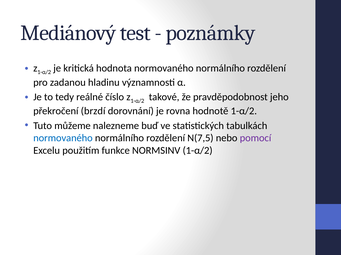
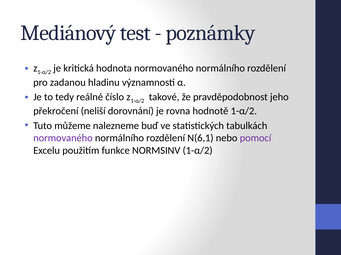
brzdí: brzdí -> neliší (93, 111)
normovaného colour: blue -> purple (63, 138)
N(7,5: N(7,5 -> N(6,1 (200, 138)
